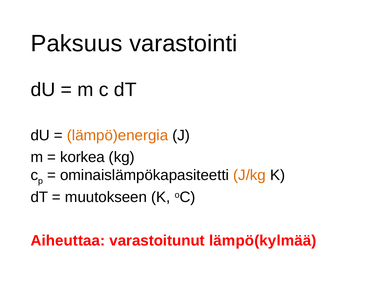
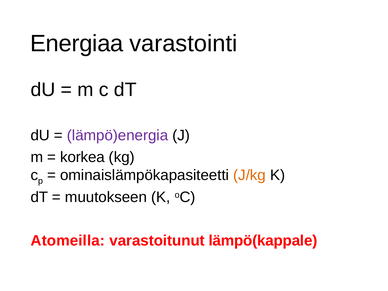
Paksuus: Paksuus -> Energiaa (77, 43)
lämpö)energia colour: orange -> purple (118, 135)
Aiheuttaa: Aiheuttaa -> Atomeilla (68, 241)
lämpö(kylmää: lämpö(kylmää -> lämpö(kappale (263, 241)
